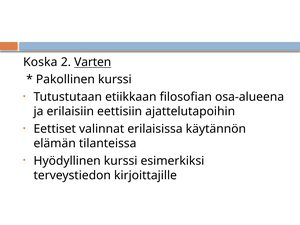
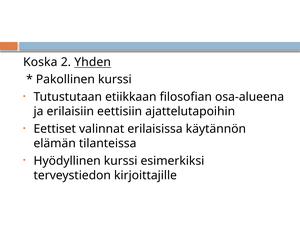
Varten: Varten -> Yhden (93, 62)
